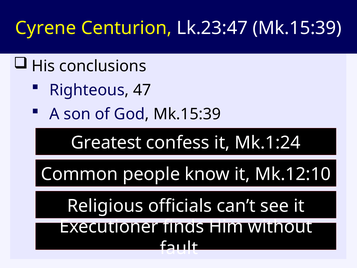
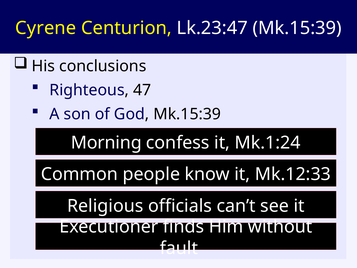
Greatest: Greatest -> Morning (106, 143)
Mk.12:10: Mk.12:10 -> Mk.12:33 (293, 174)
